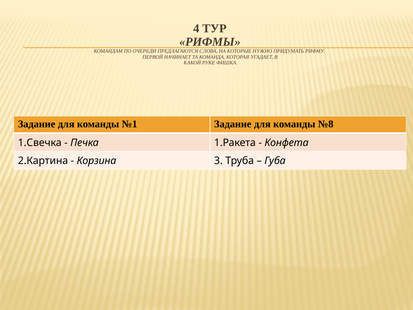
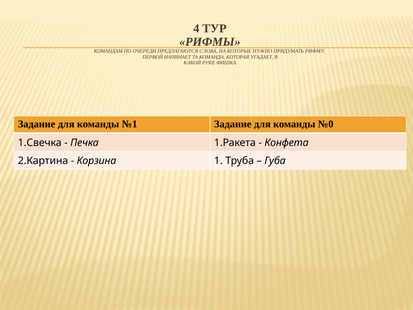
№8: №8 -> №0 (326, 124)
3: 3 -> 1 (218, 161)
